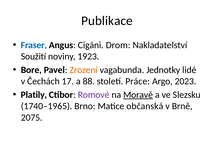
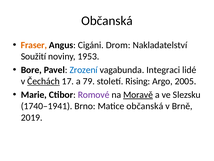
Publikace: Publikace -> Občanská (107, 21)
Fraser colour: blue -> orange (34, 45)
1923: 1923 -> 1953 (88, 56)
Zrození colour: orange -> blue (84, 70)
Jednotky: Jednotky -> Integraci (163, 70)
Čechách underline: none -> present (43, 81)
88: 88 -> 79 (89, 81)
Práce: Práce -> Rising (138, 81)
2023: 2023 -> 2005 (186, 81)
Platily: Platily -> Marie (34, 94)
1740–1965: 1740–1965 -> 1740–1941 (47, 106)
2075: 2075 -> 2019 (32, 117)
